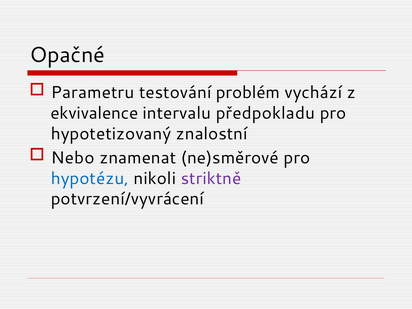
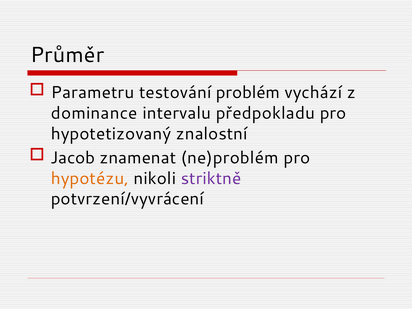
Opačné: Opačné -> Průměr (67, 55)
ekvivalence: ekvivalence -> dominance (94, 113)
Nebo: Nebo -> Jacob (73, 158)
ne)směrové: ne)směrové -> ne)problém (230, 158)
hypotézu colour: blue -> orange (90, 178)
